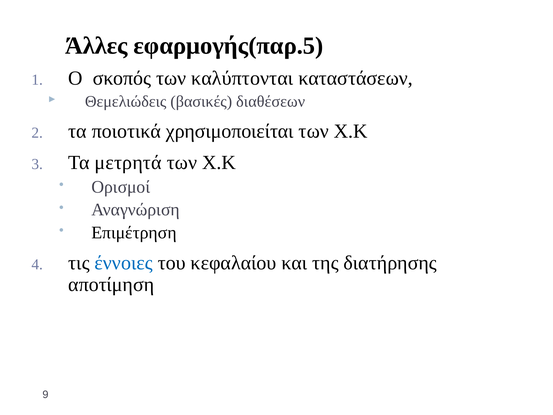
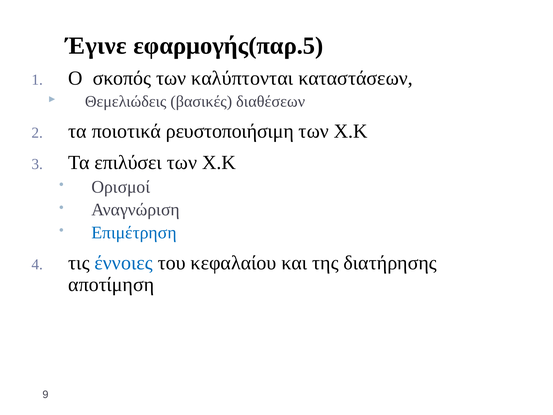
Άλλες: Άλλες -> Έγινε (96, 46)
χρησιμοποιείται: χρησιμοποιείται -> ρευστοποιήσιμη (230, 131)
μετρητά: μετρητά -> επιλύσει (128, 163)
Επιμέτρηση colour: black -> blue (134, 233)
